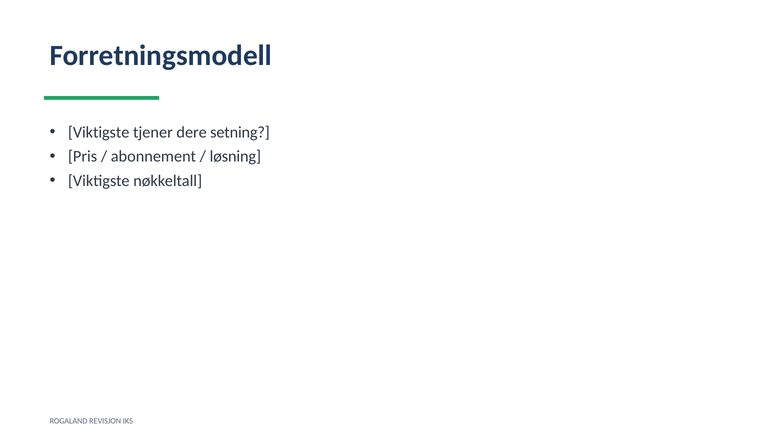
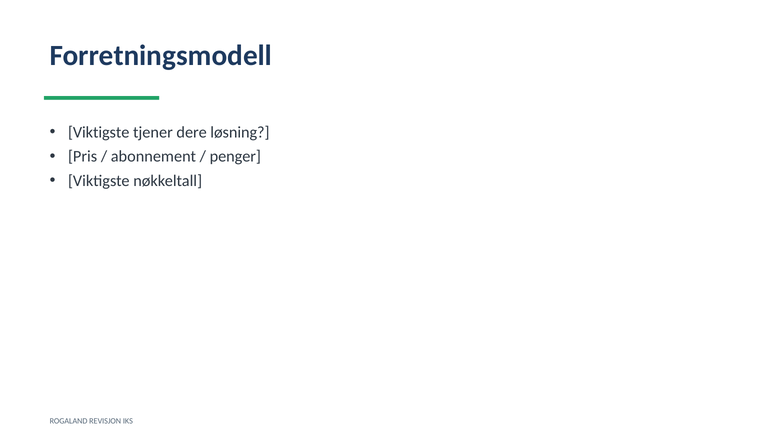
setning: setning -> løsning (240, 132)
løsning: løsning -> penger (235, 157)
